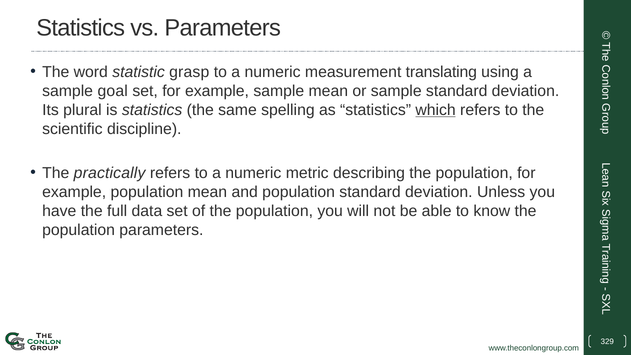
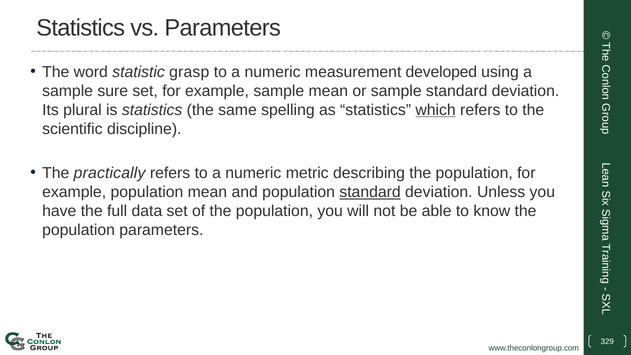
translating: translating -> developed (441, 72)
goal: goal -> sure (113, 91)
standard underline: none -> present (370, 192)
